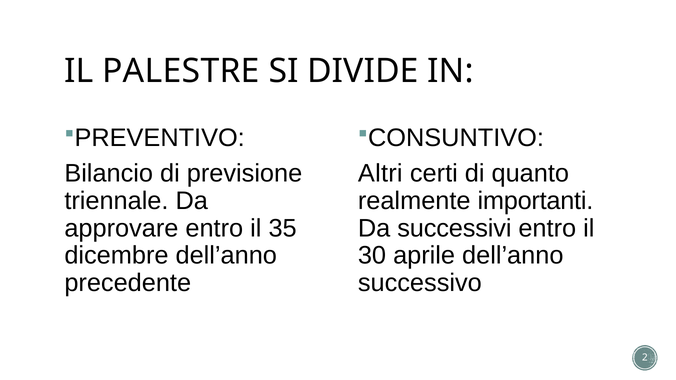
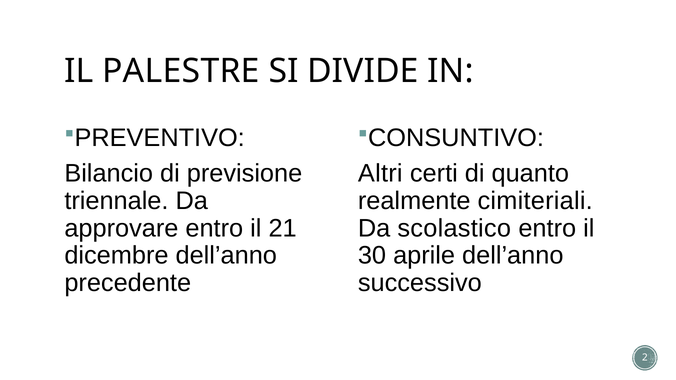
importanti: importanti -> cimiteriali (535, 201)
35: 35 -> 21 (283, 228)
successivi: successivi -> scolastico (454, 228)
